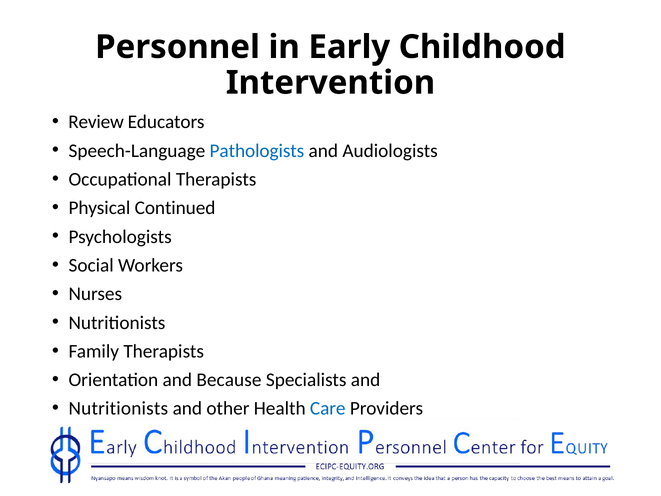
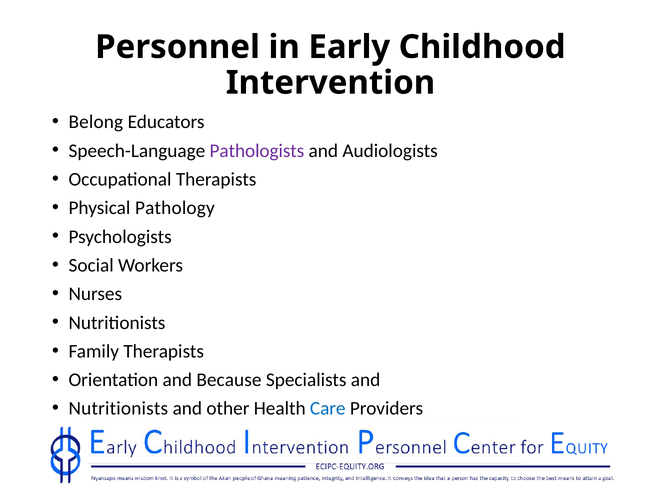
Review: Review -> Belong (96, 122)
Pathologists colour: blue -> purple (257, 151)
Continued: Continued -> Pathology (175, 208)
